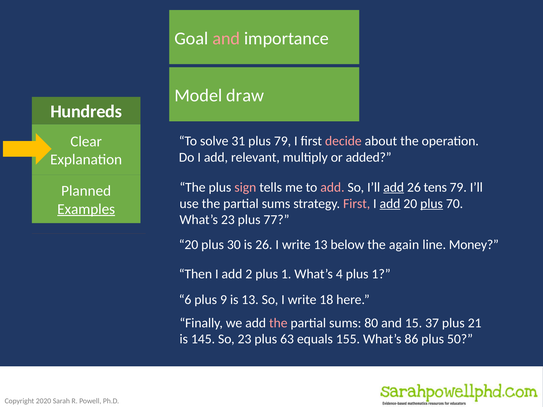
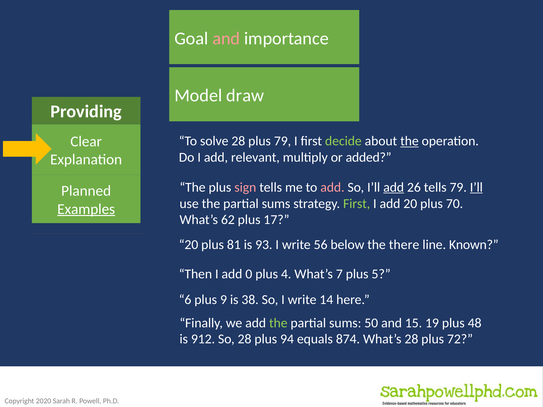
Hundreds: Hundreds -> Providing (86, 112)
31: 31 -> 28 (238, 141)
decide colour: pink -> light green (343, 141)
the underline: none -> present (409, 141)
26 tens: tens -> tells (435, 187)
I’ll underline: none -> present (476, 187)
First colour: pink -> light green (357, 204)
add underline: present -> none (390, 204)
plus underline: present -> none (432, 204)
What’s 23: 23 -> 62 (228, 220)
77: 77 -> 17 (276, 220)
30: 30 -> 81 (234, 245)
is 26: 26 -> 93 (264, 245)
write 13: 13 -> 56 (321, 245)
again: again -> there (404, 245)
Money: Money -> Known (474, 245)
2: 2 -> 0 (249, 274)
1: 1 -> 4 (286, 274)
4: 4 -> 7 (339, 274)
1: 1 -> 5 (381, 274)
is 13: 13 -> 38 (250, 300)
18: 18 -> 14 (326, 300)
the colour: pink -> light green (278, 323)
80: 80 -> 50 (371, 323)
37: 37 -> 19 (432, 323)
21: 21 -> 48 (475, 323)
145: 145 -> 912 (203, 339)
So 23: 23 -> 28 (245, 339)
63: 63 -> 94 (287, 339)
155: 155 -> 874 (348, 339)
What’s 86: 86 -> 28 (411, 339)
50: 50 -> 72 (460, 339)
